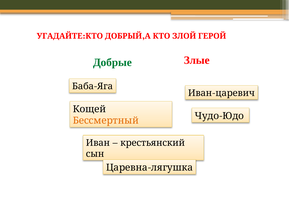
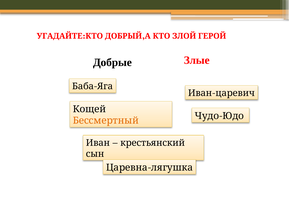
Добрые colour: green -> black (112, 63)
